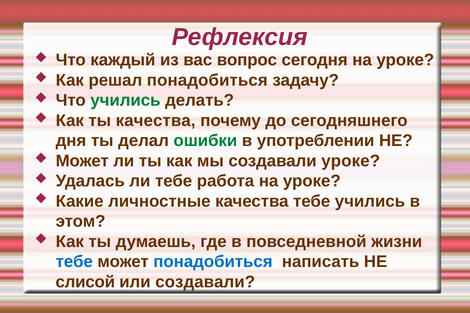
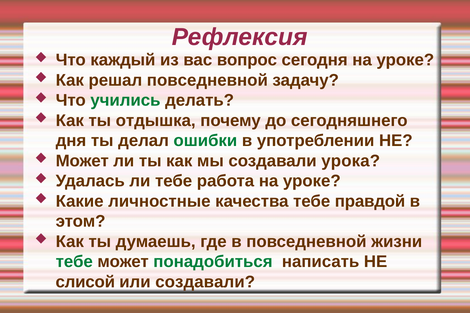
решал понадобиться: понадобиться -> повседневной (207, 80)
ты качества: качества -> отдышка (156, 121)
создавали уроке: уроке -> урока (351, 161)
тебе учились: учились -> правдой (370, 201)
тебе colour: blue -> green (74, 262)
понадобиться colour: blue -> green (213, 262)
